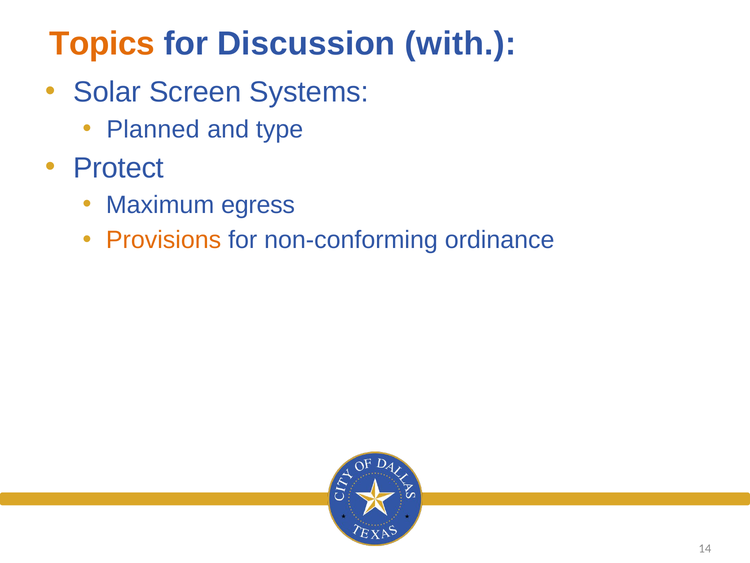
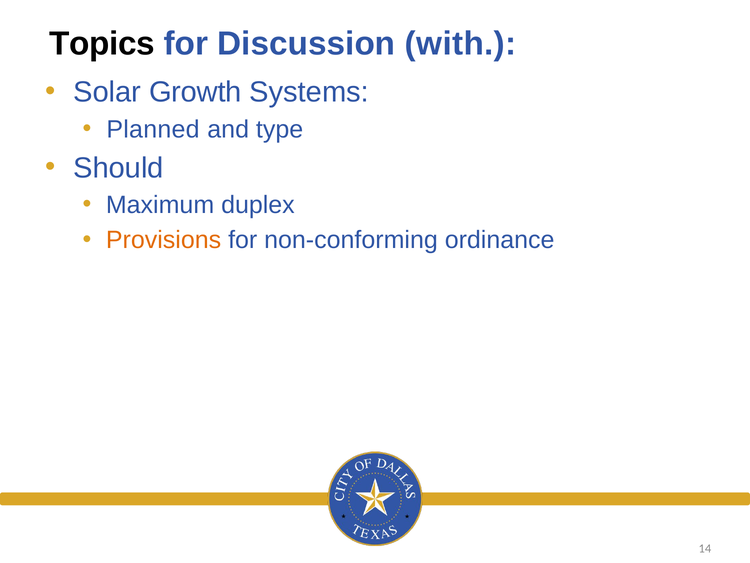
Topics colour: orange -> black (102, 44)
Screen: Screen -> Growth (195, 92)
Protect: Protect -> Should (118, 168)
egress: egress -> duplex (258, 205)
